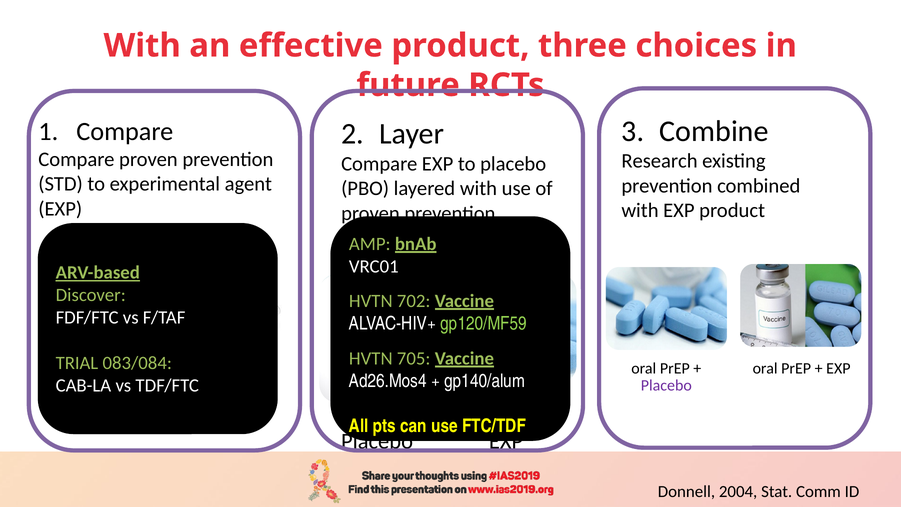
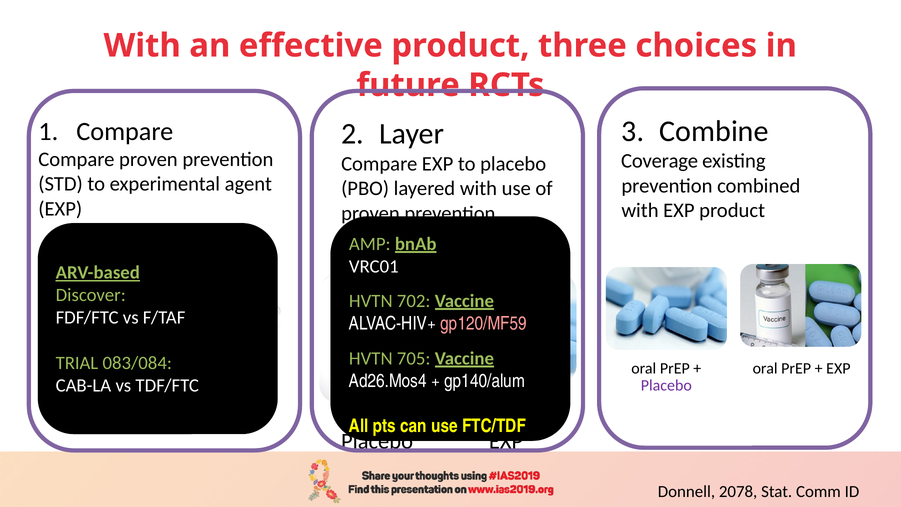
Research: Research -> Coverage (660, 161)
gp120/MF59 colour: light green -> pink (484, 323)
2004: 2004 -> 2078 (738, 491)
